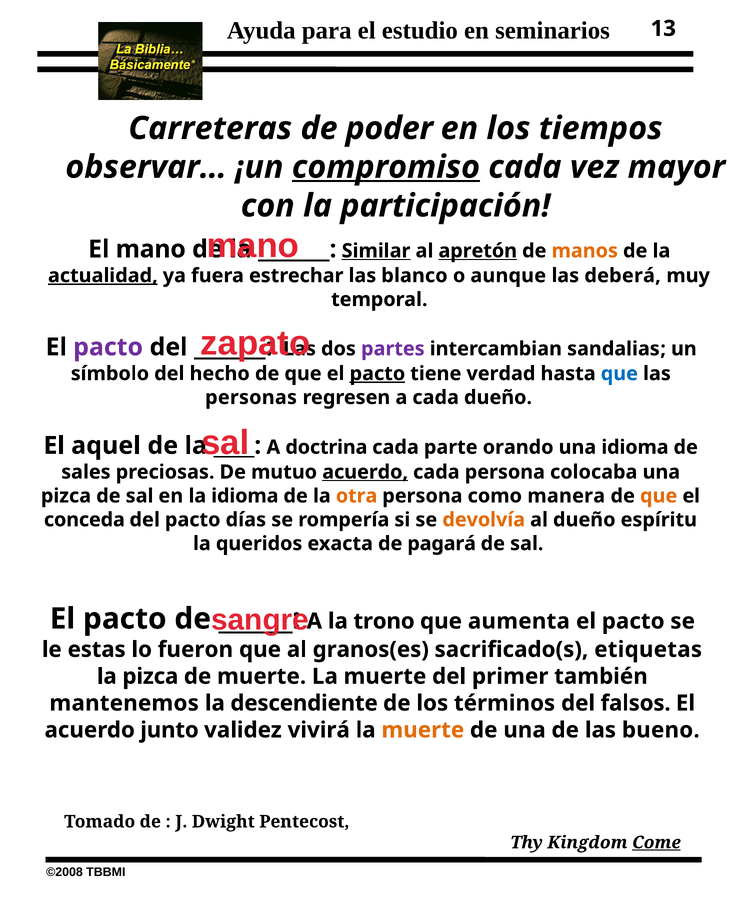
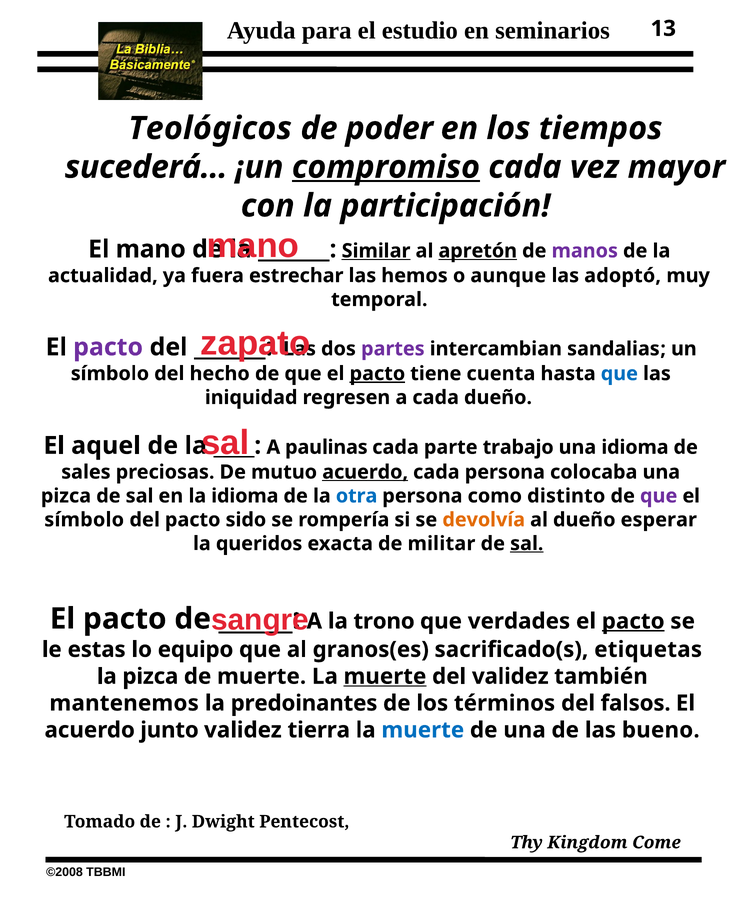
Carreteras: Carreteras -> Teológicos (210, 128)
observar…: observar… -> sucederá… (146, 167)
manos colour: orange -> purple (585, 251)
actualidad underline: present -> none (103, 276)
blanco: blanco -> hemos (415, 276)
deberá: deberá -> adoptó (623, 276)
verdad: verdad -> cuenta (501, 374)
personas: personas -> iniquidad (251, 398)
doctrina: doctrina -> paulinas (326, 447)
orando: orando -> trabajo (518, 447)
otra colour: orange -> blue (357, 496)
manera: manera -> distinto (566, 496)
que colour: orange -> purple (659, 496)
conceda: conceda -> símbolo (84, 520)
días: días -> sido (246, 520)
espíritu: espíritu -> esperar (659, 520)
pagará: pagará -> militar (441, 544)
sal underline: none -> present (527, 544)
aumenta: aumenta -> verdades (519, 621)
pacto underline: none -> present (633, 621)
fueron: fueron -> equipo (196, 650)
muerte underline: none -> present (385, 676)
del primer: primer -> validez (510, 676)
descendiente: descendiente -> predoinantes (304, 703)
vivirá: vivirá -> tierra (319, 730)
muerte colour: orange -> blue (423, 730)
Come underline: present -> none (656, 843)
